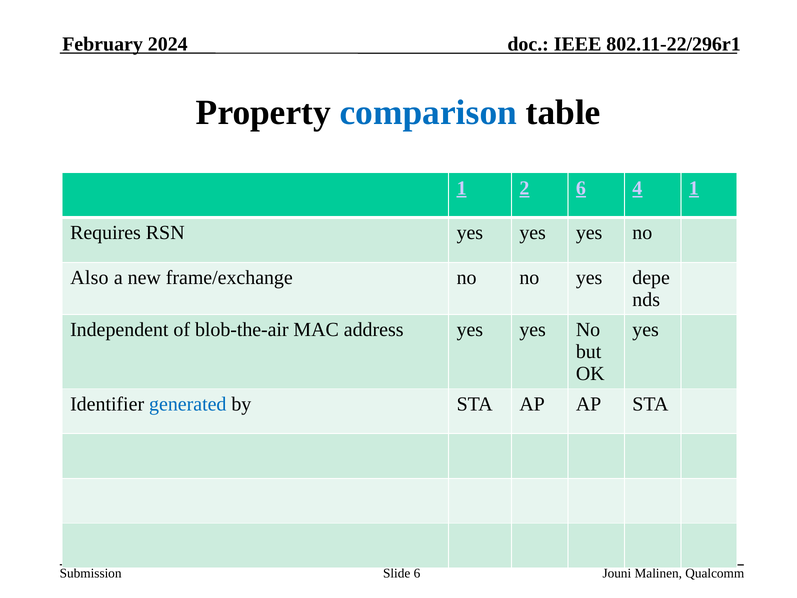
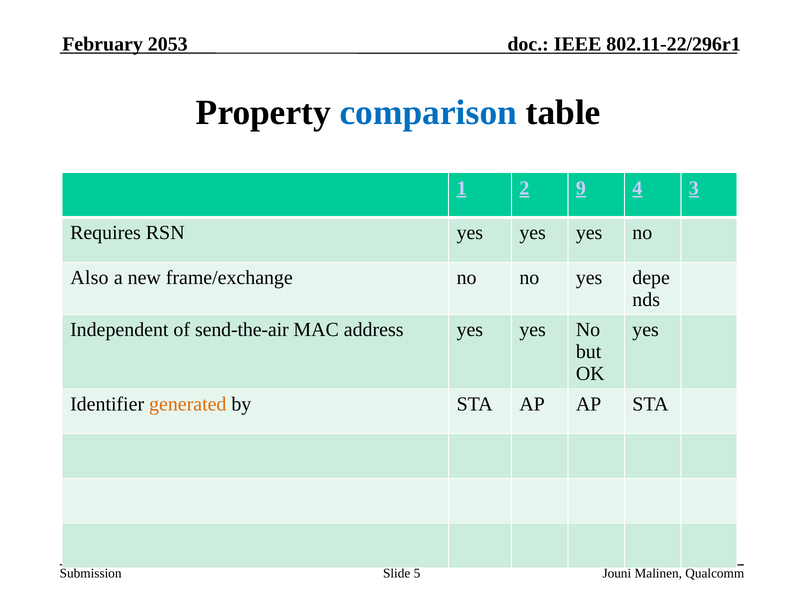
2024: 2024 -> 2053 (168, 44)
2 6: 6 -> 9 (581, 188)
4 1: 1 -> 3 (694, 188)
blob-the-air: blob-the-air -> send-the-air (242, 330)
generated colour: blue -> orange (188, 404)
Slide 6: 6 -> 5 (417, 573)
